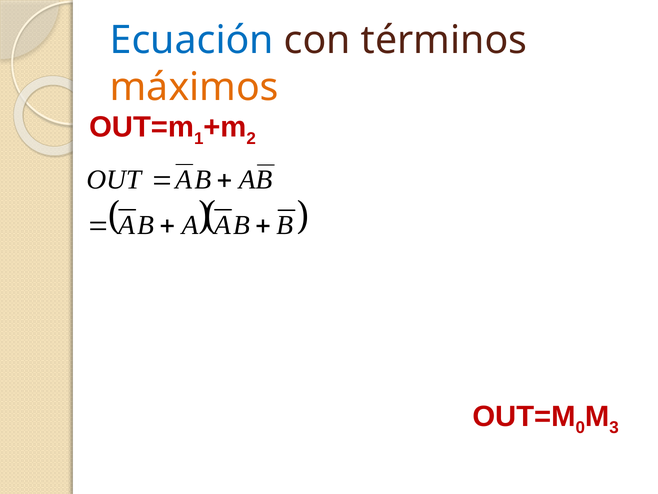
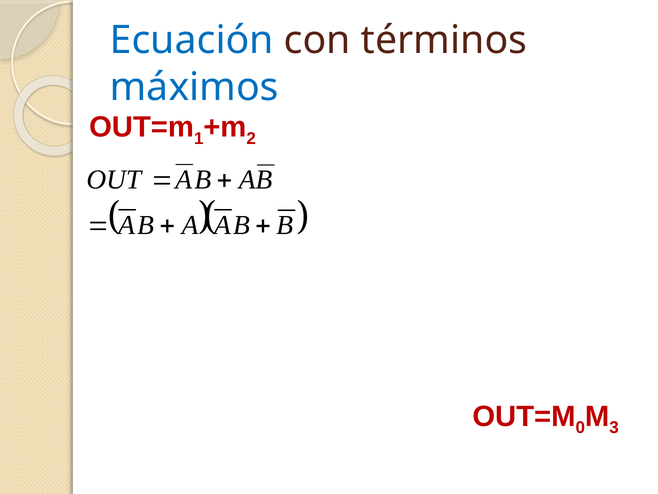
máximos colour: orange -> blue (194, 87)
